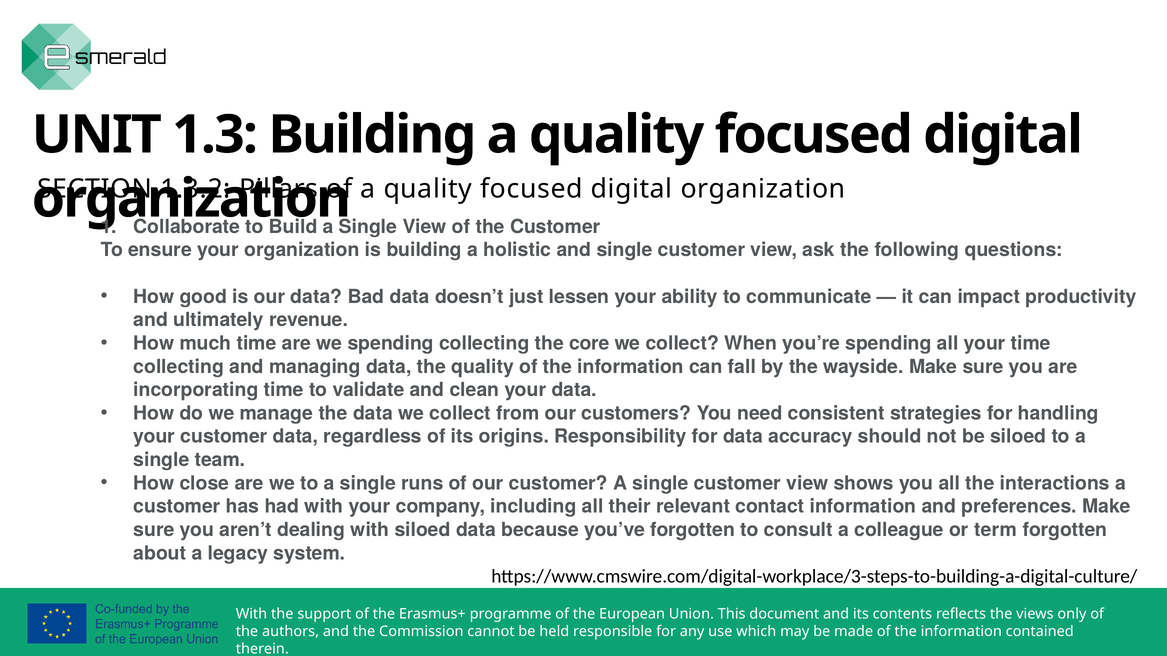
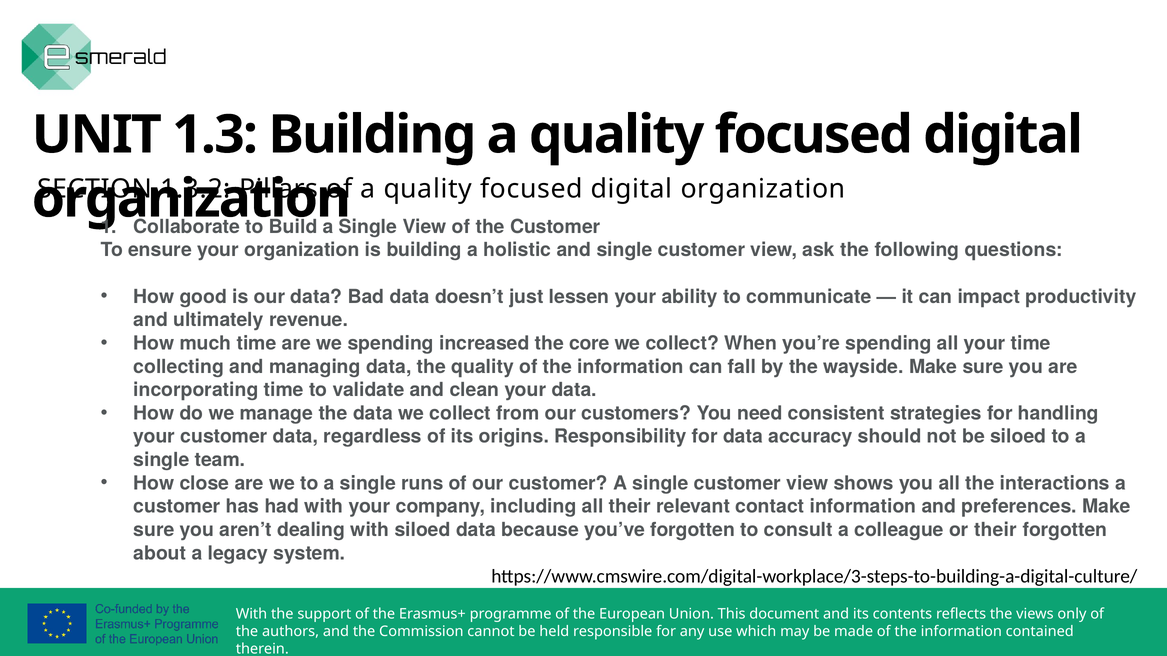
spending collecting: collecting -> increased (484, 344)
or term: term -> their (996, 530)
